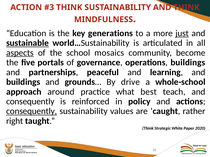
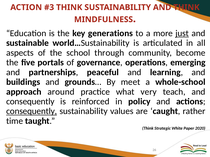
sustainable underline: present -> none (28, 43)
aspects underline: present -> none (20, 53)
mosaics: mosaics -> through (109, 53)
operations buildings: buildings -> emerging (188, 63)
drive: drive -> meet (131, 82)
best: best -> very (149, 92)
right: right -> time (15, 121)
